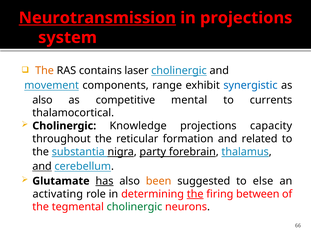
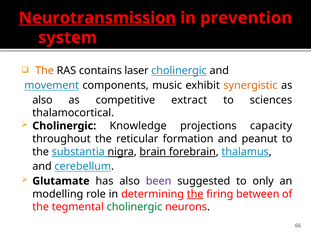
in projections: projections -> prevention (246, 18)
range: range -> music (167, 85)
synergistic colour: blue -> orange (250, 85)
mental: mental -> extract (189, 100)
currents: currents -> sciences (271, 100)
related: related -> peanut (260, 139)
party: party -> brain (153, 152)
and underline: present -> none (42, 167)
has underline: present -> none (104, 181)
been colour: orange -> purple (159, 181)
else: else -> only (263, 181)
activating: activating -> modelling (58, 194)
